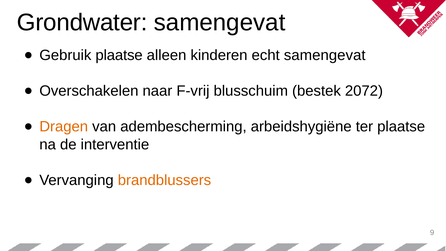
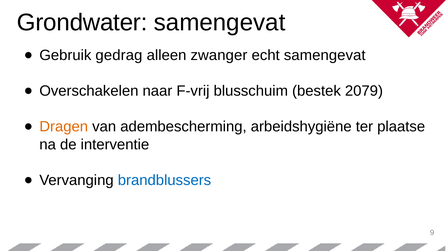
Gebruik plaatse: plaatse -> gedrag (119, 55)
kinderen: kinderen -> zwanger (219, 55)
2072: 2072 -> 2079 (364, 91)
brandblussers colour: orange -> blue (164, 180)
